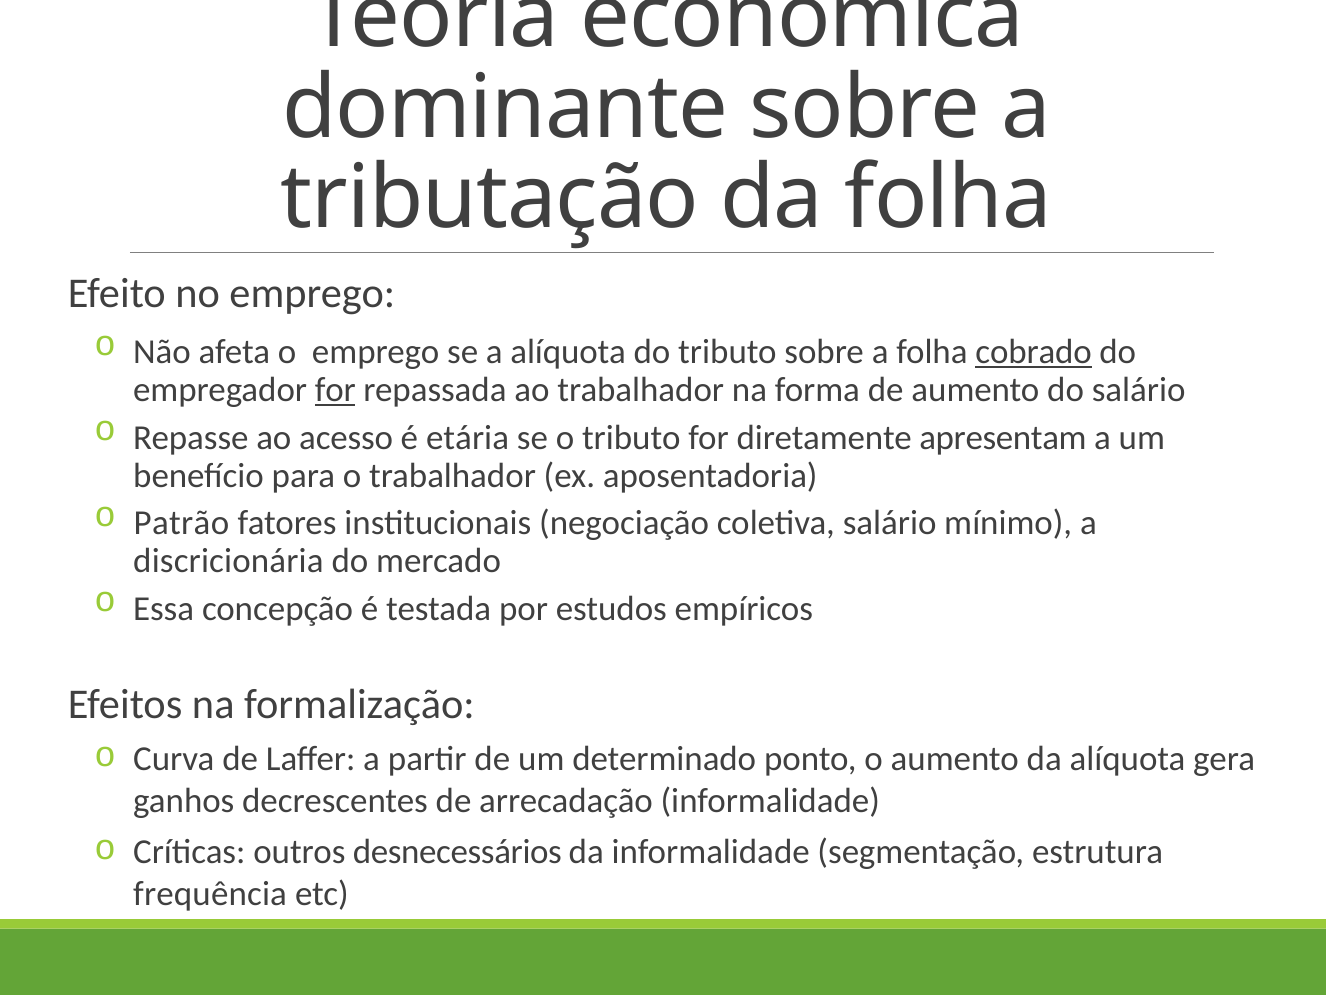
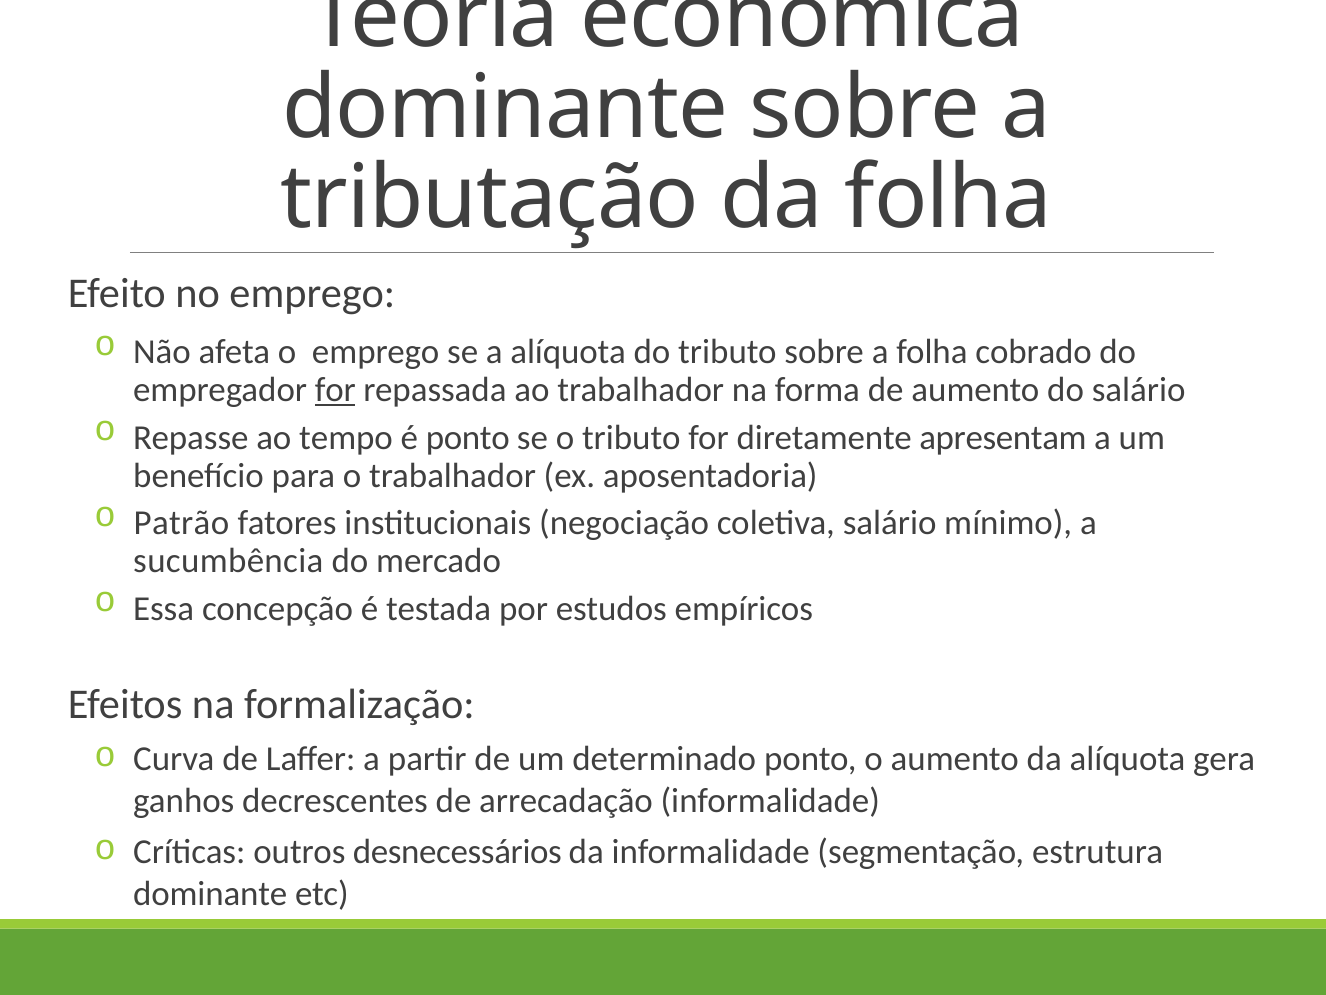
cobrado underline: present -> none (1034, 352)
acesso: acesso -> tempo (346, 438)
é etária: etária -> ponto (468, 438)
discricionária: discricionária -> sucumbência (228, 561)
frequência: frequência -> dominante (210, 893)
